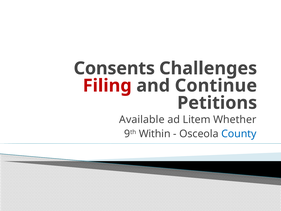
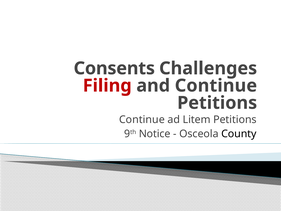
Available: Available -> Continue (142, 119)
Litem Whether: Whether -> Petitions (235, 119)
Within: Within -> Notice (155, 134)
County colour: blue -> black (239, 134)
